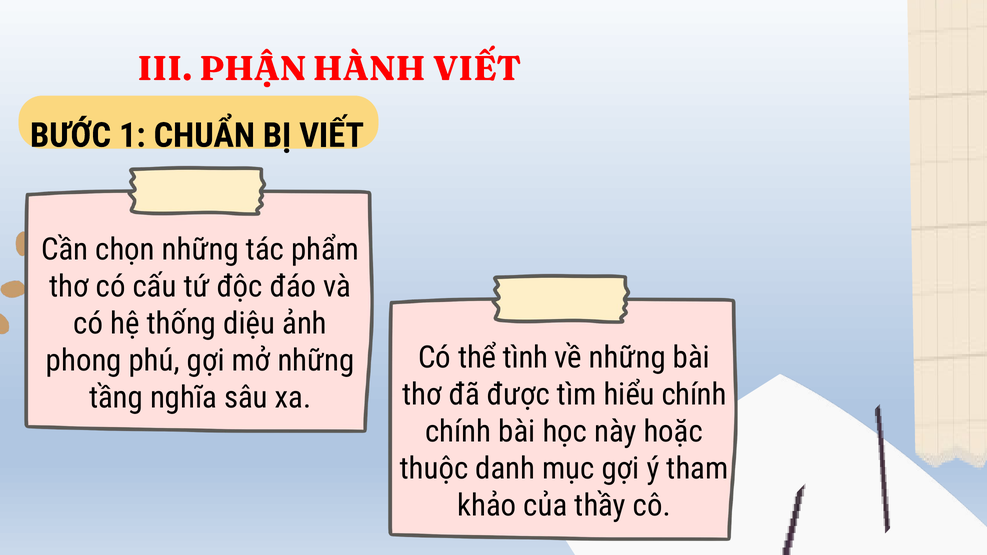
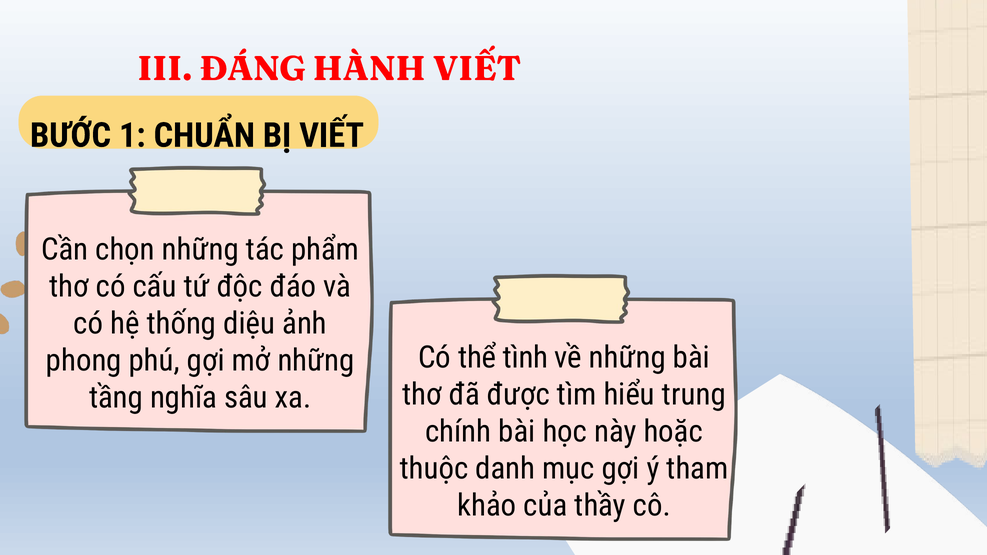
PHẬN: PHẬN -> ĐÁNG (253, 69)
hiểu chính: chính -> trung (694, 395)
